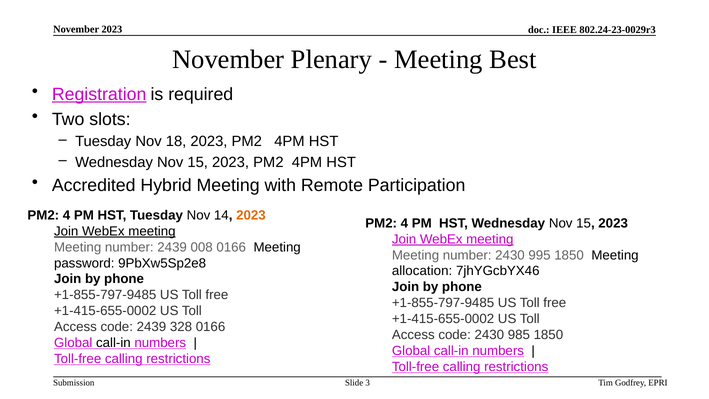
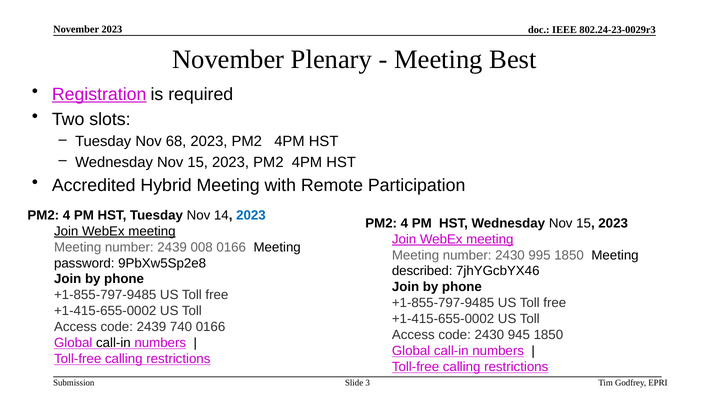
18: 18 -> 68 (176, 141)
2023 colour: orange -> blue (251, 215)
allocation: allocation -> described (422, 271)
328: 328 -> 740 (181, 327)
985: 985 -> 945 (519, 335)
